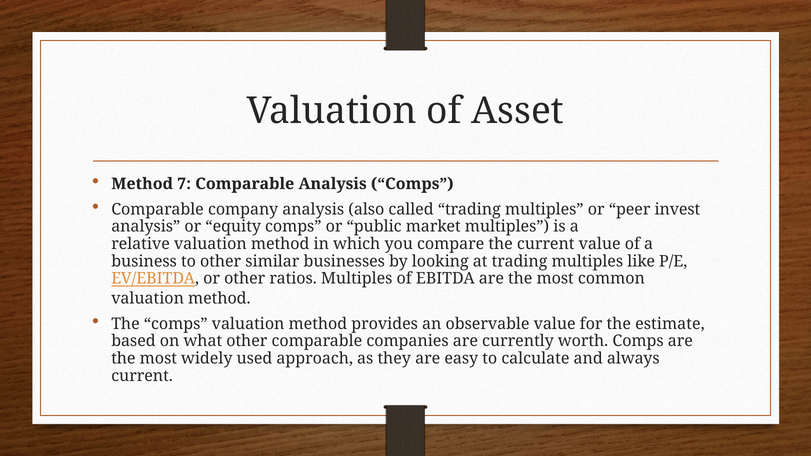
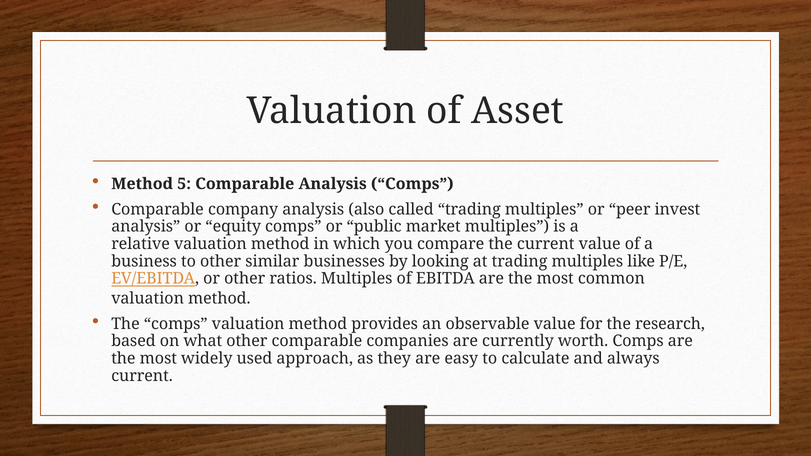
7: 7 -> 5 (184, 184)
estimate: estimate -> research (670, 324)
